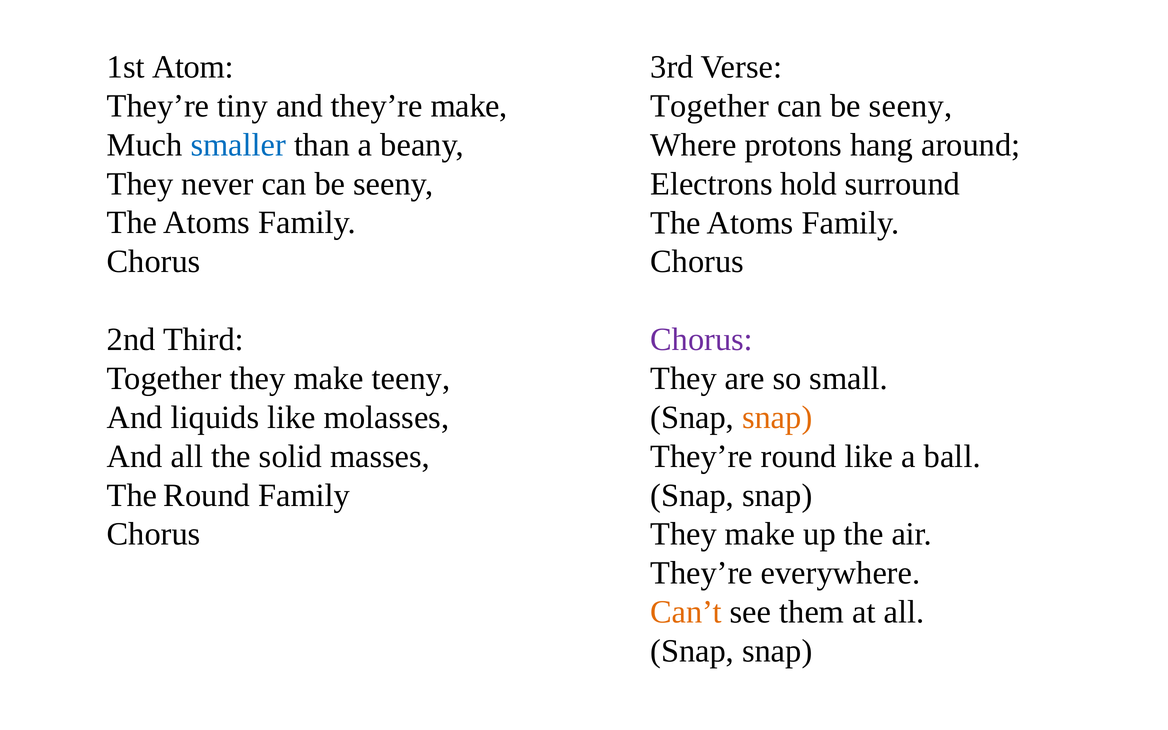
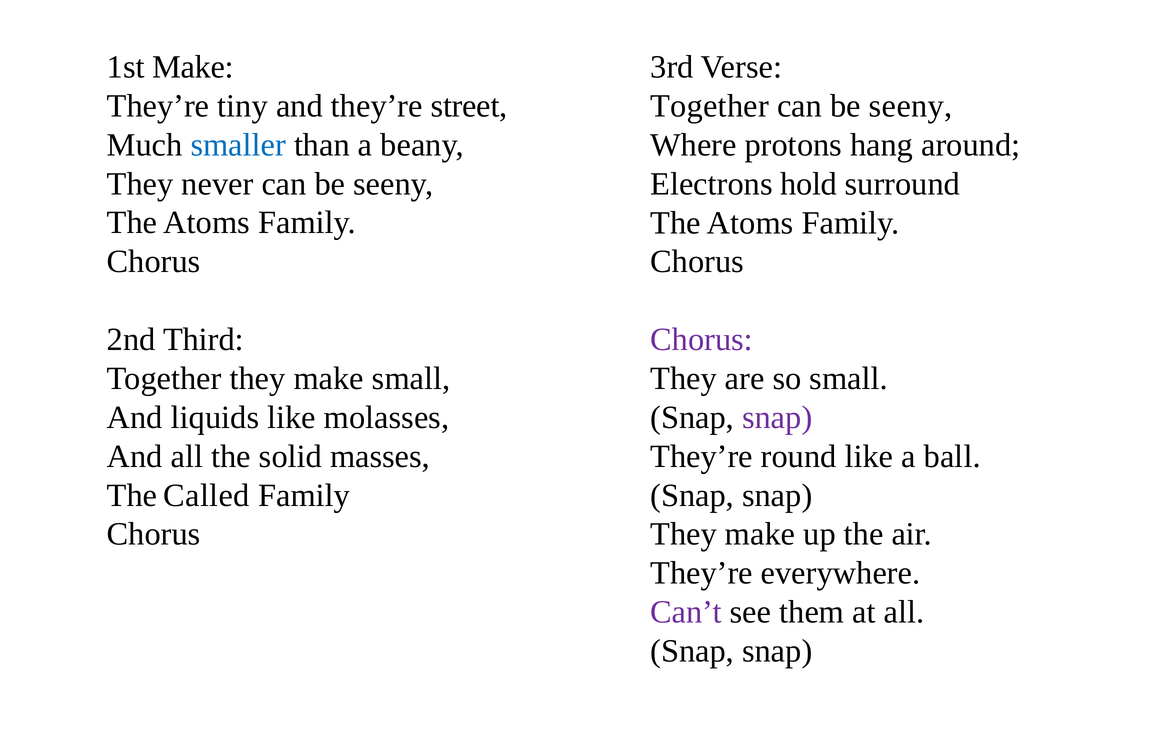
1st Atom: Atom -> Make (193, 67)
they’re make: make -> street (469, 106)
make teeny: teeny -> small (411, 379)
snap colour: orange -> purple (777, 417)
The Round: Round -> Called (207, 495)
Can’t colour: orange -> purple (686, 612)
